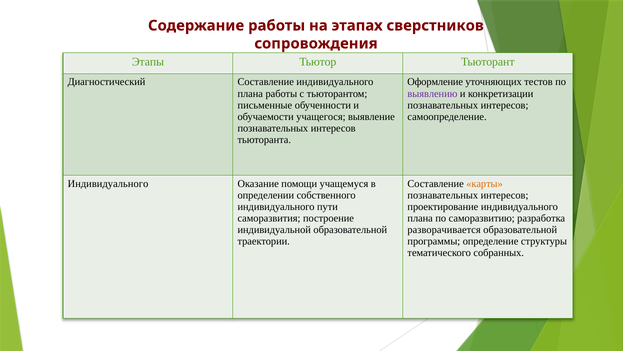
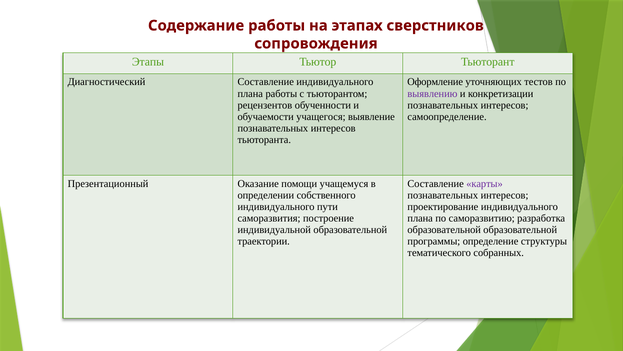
письменные: письменные -> рецензентов (265, 105)
Индивидуального: Индивидуального -> Презентационный (108, 183)
карты colour: orange -> purple (485, 183)
разворачивается: разворачивается -> образовательной (444, 229)
